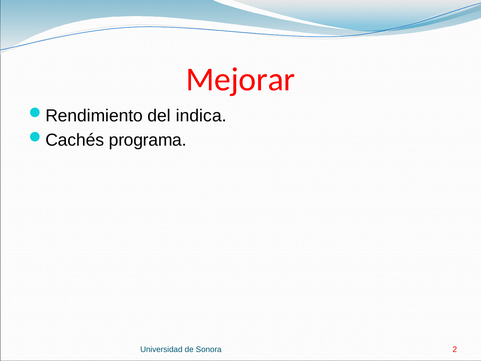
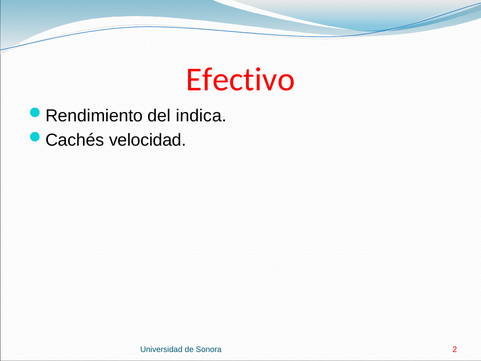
Mejorar: Mejorar -> Efectivo (240, 79)
programa: programa -> velocidad (148, 140)
